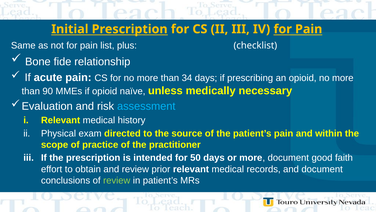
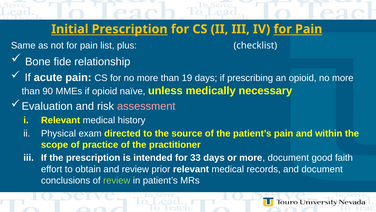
34: 34 -> 19 (187, 78)
assessment colour: light blue -> pink (146, 106)
50: 50 -> 33 (195, 158)
